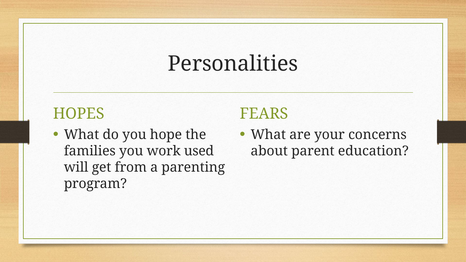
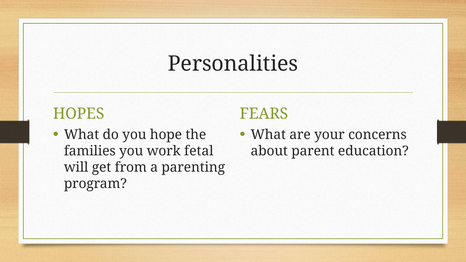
used: used -> fetal (199, 151)
